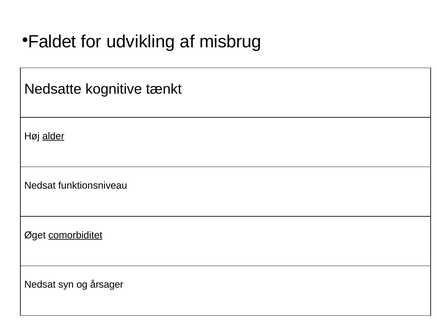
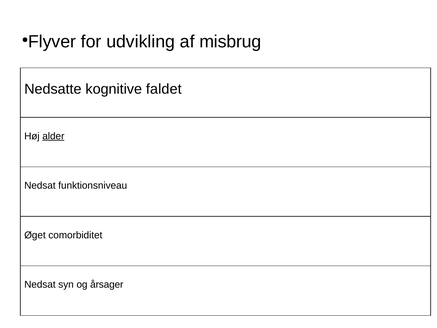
Faldet: Faldet -> Flyver (52, 42)
tænkt: tænkt -> faldet (164, 89)
comorbiditet underline: present -> none (75, 235)
